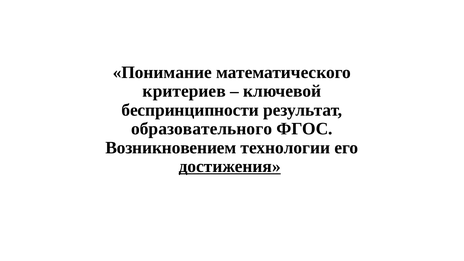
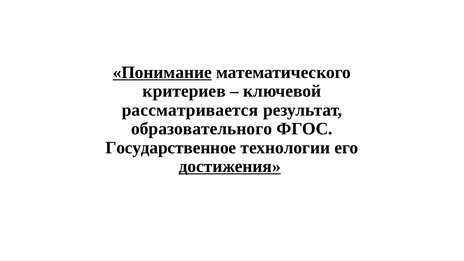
Понимание underline: none -> present (162, 72)
беспринципности: беспринципности -> рассматривается (190, 110)
Возникновением: Возникновением -> Государственное (171, 148)
